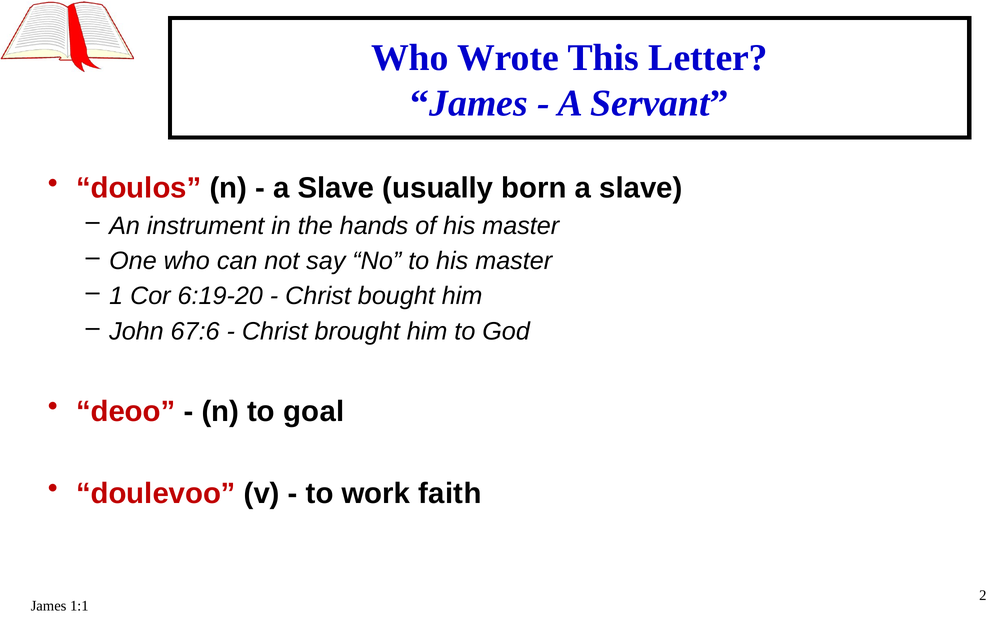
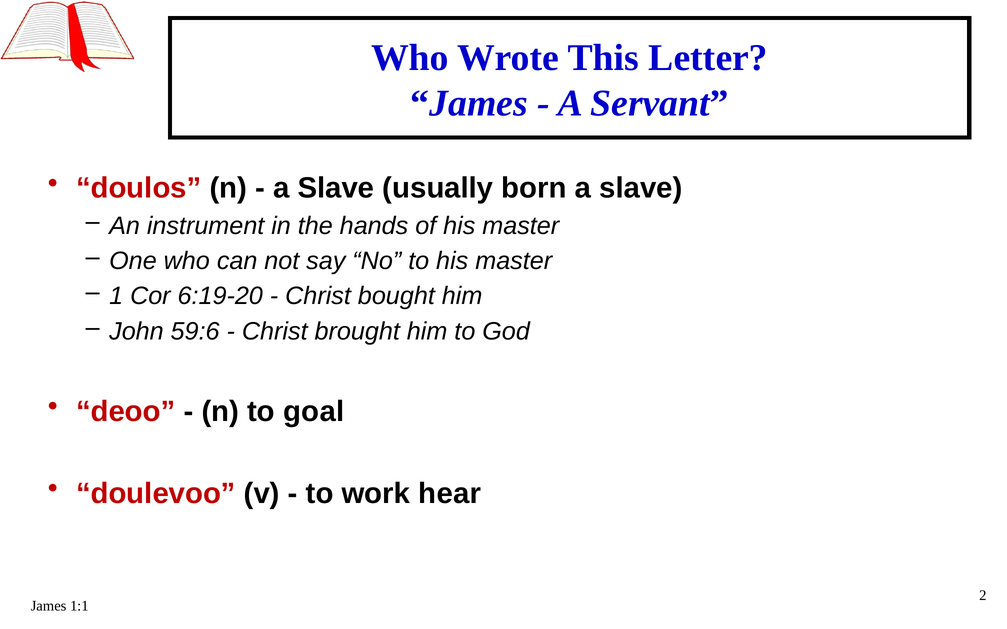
67:6: 67:6 -> 59:6 (195, 332)
faith: faith -> hear (450, 494)
